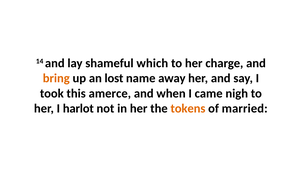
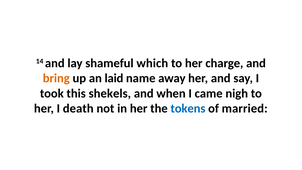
lost: lost -> laid (114, 78)
amerce: amerce -> shekels (110, 93)
harlot: harlot -> death (78, 108)
tokens colour: orange -> blue (188, 108)
